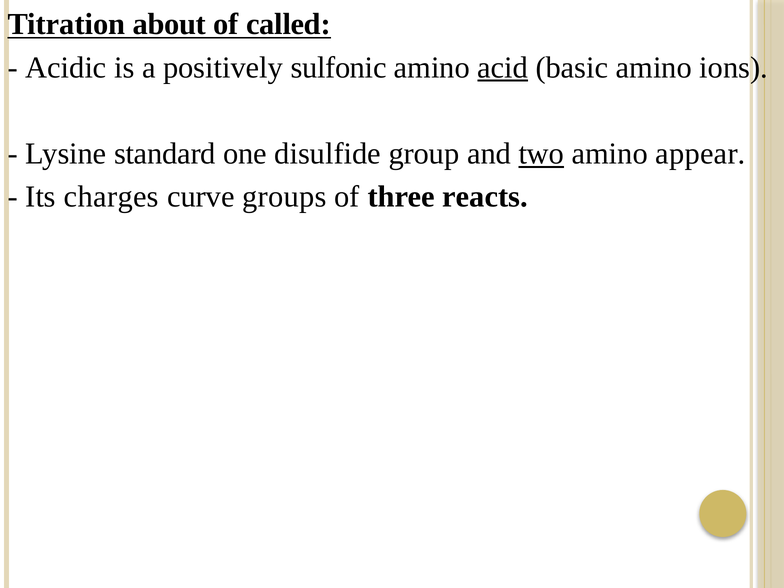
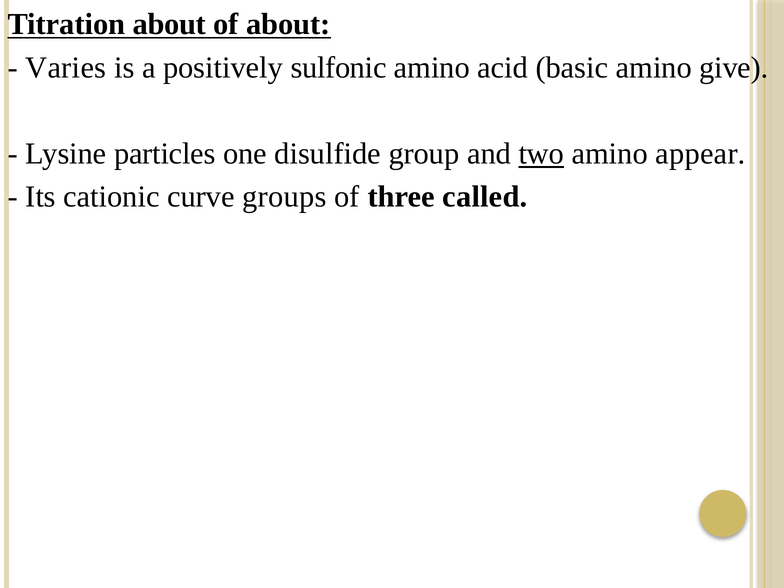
of called: called -> about (288, 24)
Acidic: Acidic -> Varies (66, 67)
acid underline: present -> none (503, 67)
ions: ions -> give (734, 67)
standard: standard -> particles (165, 154)
charges: charges -> cationic (112, 197)
reacts: reacts -> called (485, 197)
